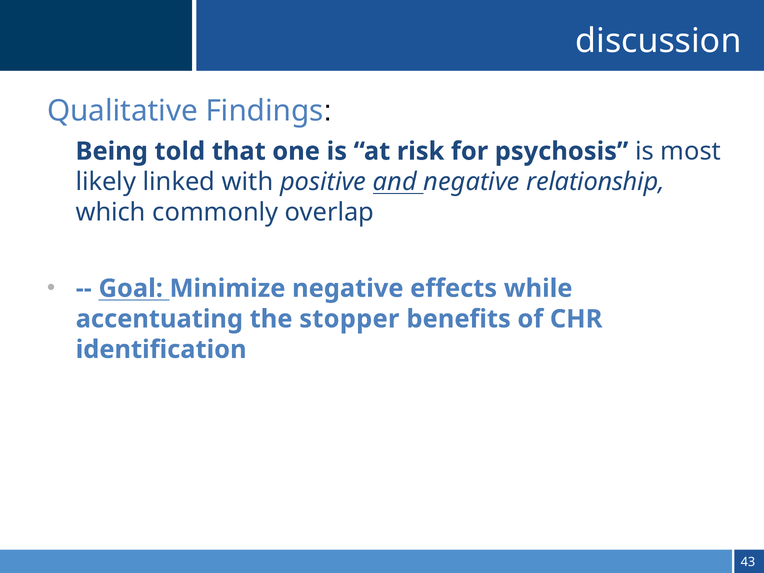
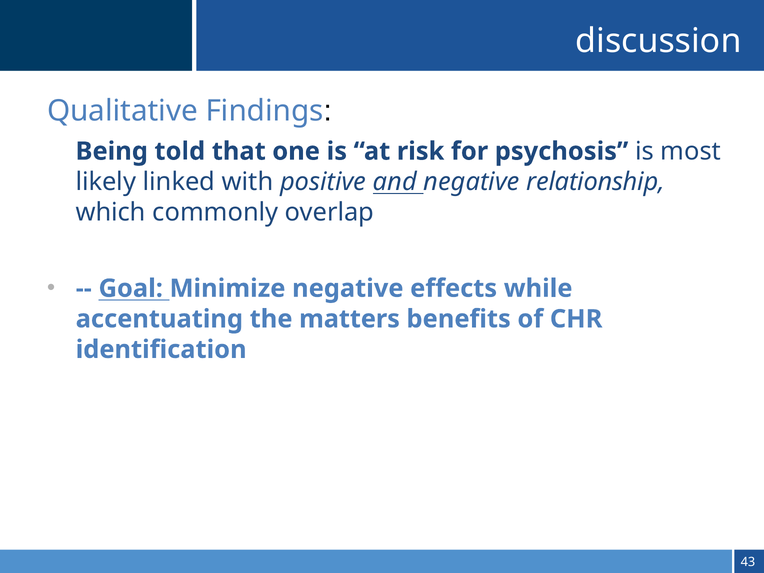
stopper: stopper -> matters (349, 319)
